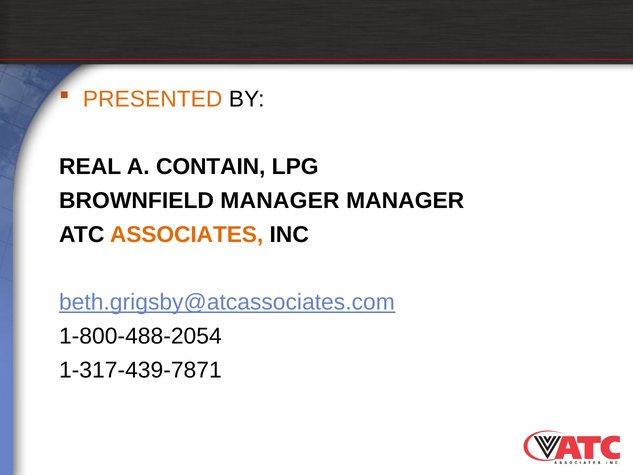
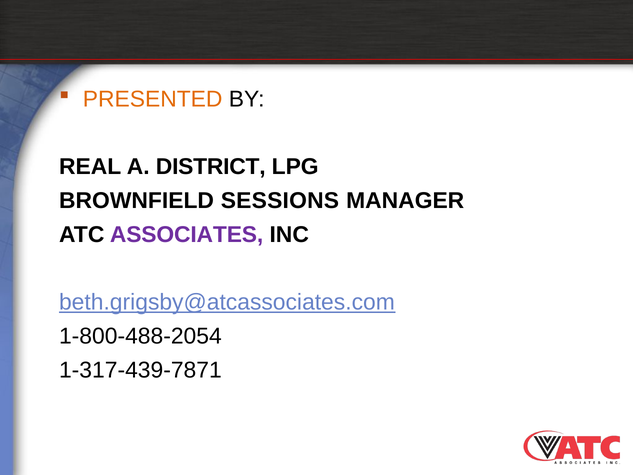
CONTAIN: CONTAIN -> DISTRICT (211, 167)
BROWNFIELD MANAGER: MANAGER -> SESSIONS (280, 201)
ASSOCIATES colour: orange -> purple (187, 234)
